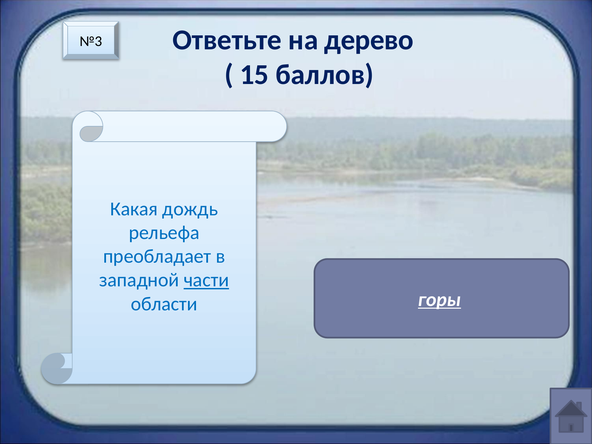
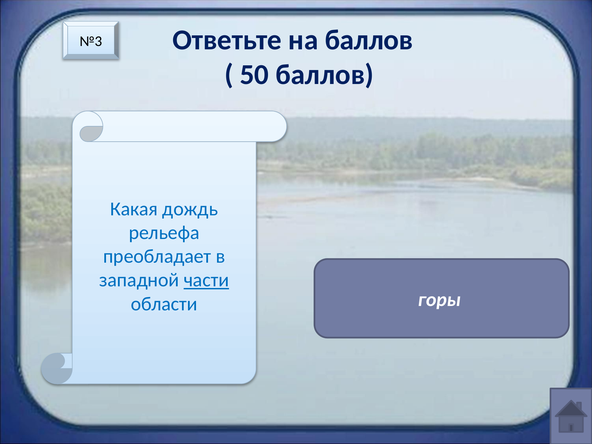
на дерево: дерево -> баллов (369, 40)
15: 15 -> 50 (254, 75)
горы underline: present -> none (439, 300)
